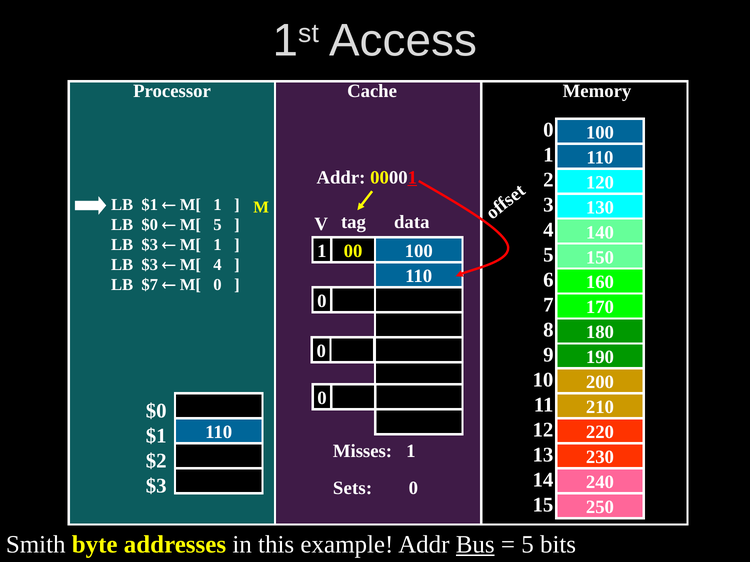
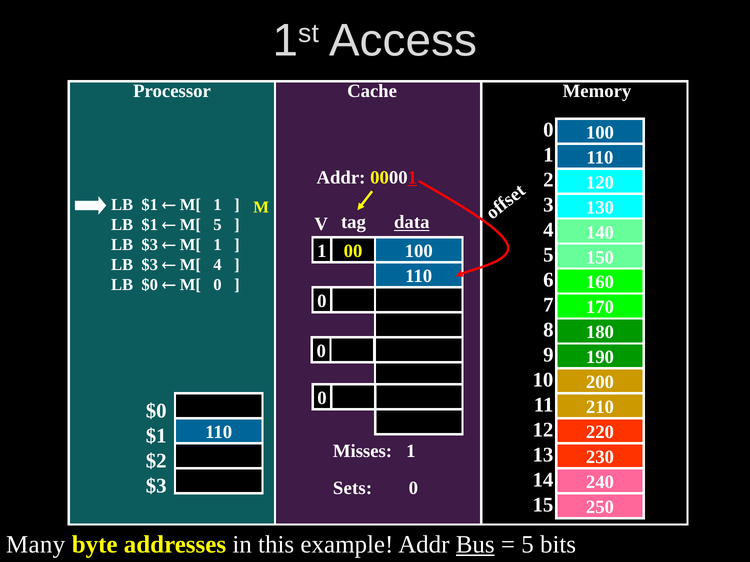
data underline: none -> present (412, 222)
$0: $0 -> $1 (150, 225)
LB $7: $7 -> $0 (150, 285)
Smith: Smith -> Many (36, 545)
